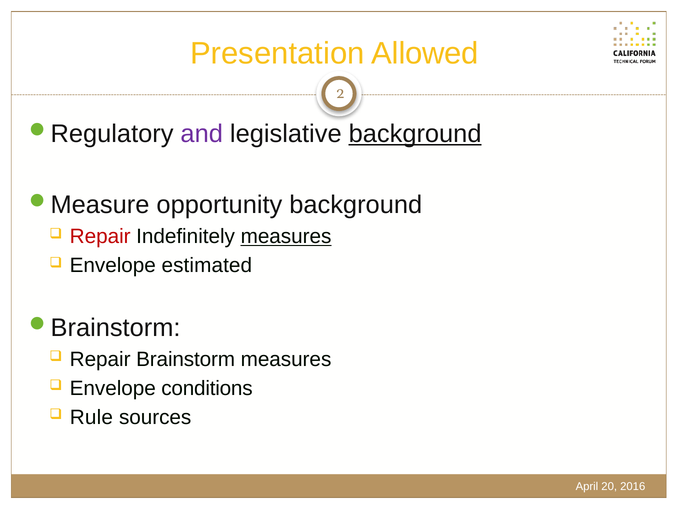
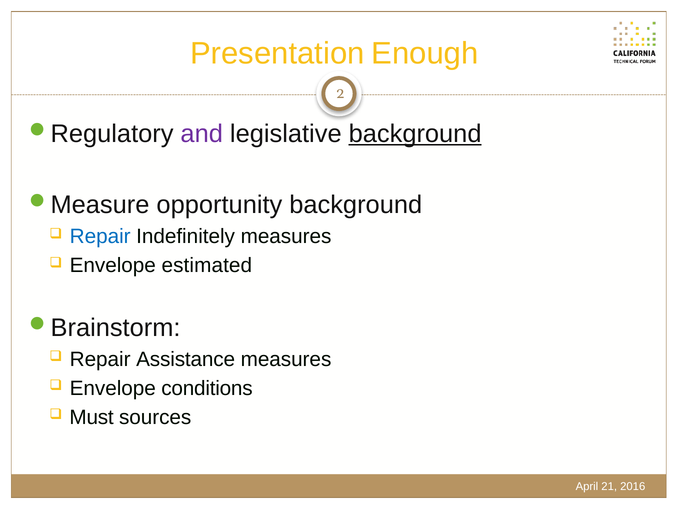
Allowed: Allowed -> Enough (425, 53)
Repair colour: red -> blue (100, 236)
measures underline: present -> none (286, 236)
Brainstorm: Brainstorm -> Assistance (186, 359)
Rule: Rule -> Must (92, 417)
20: 20 -> 21 (609, 486)
